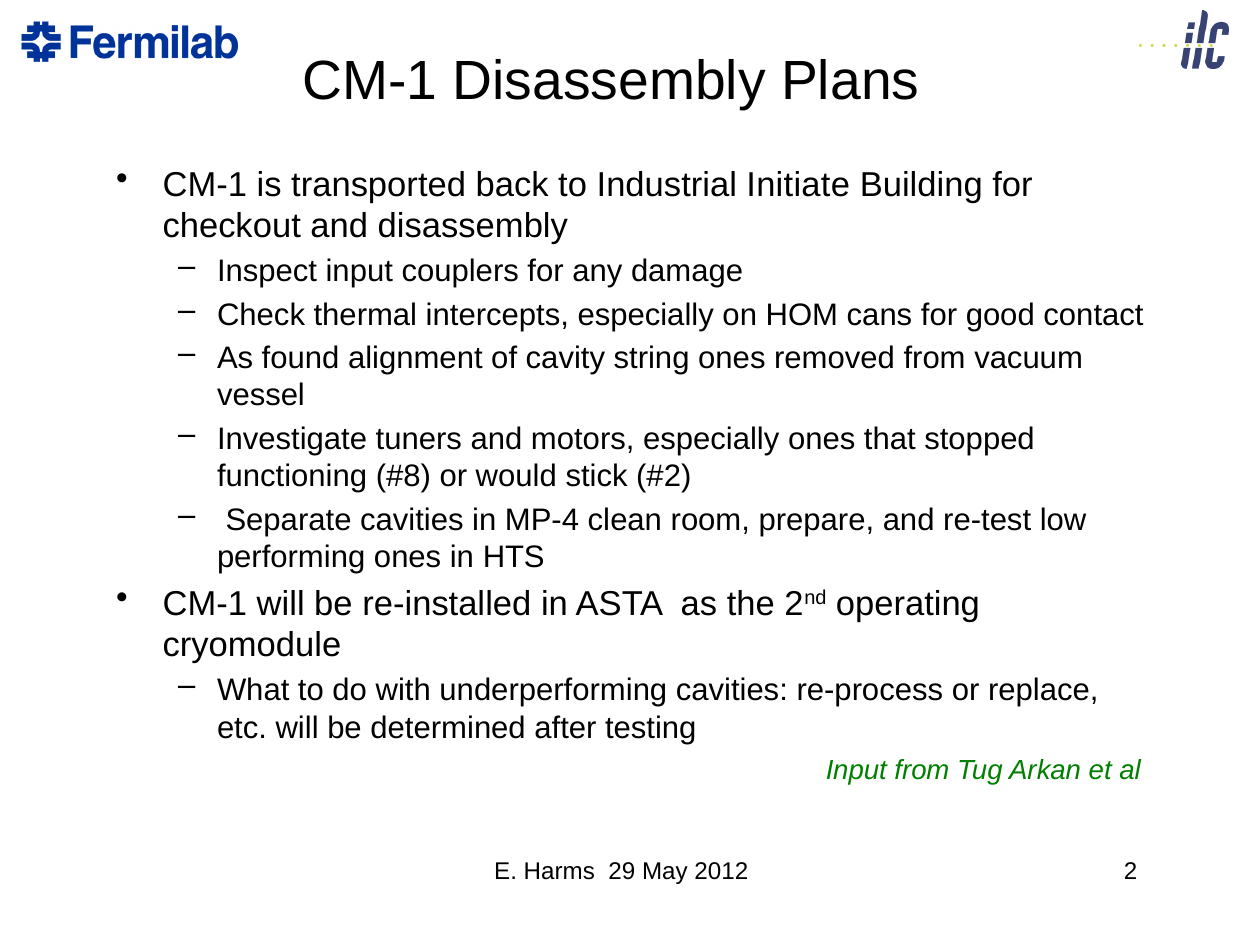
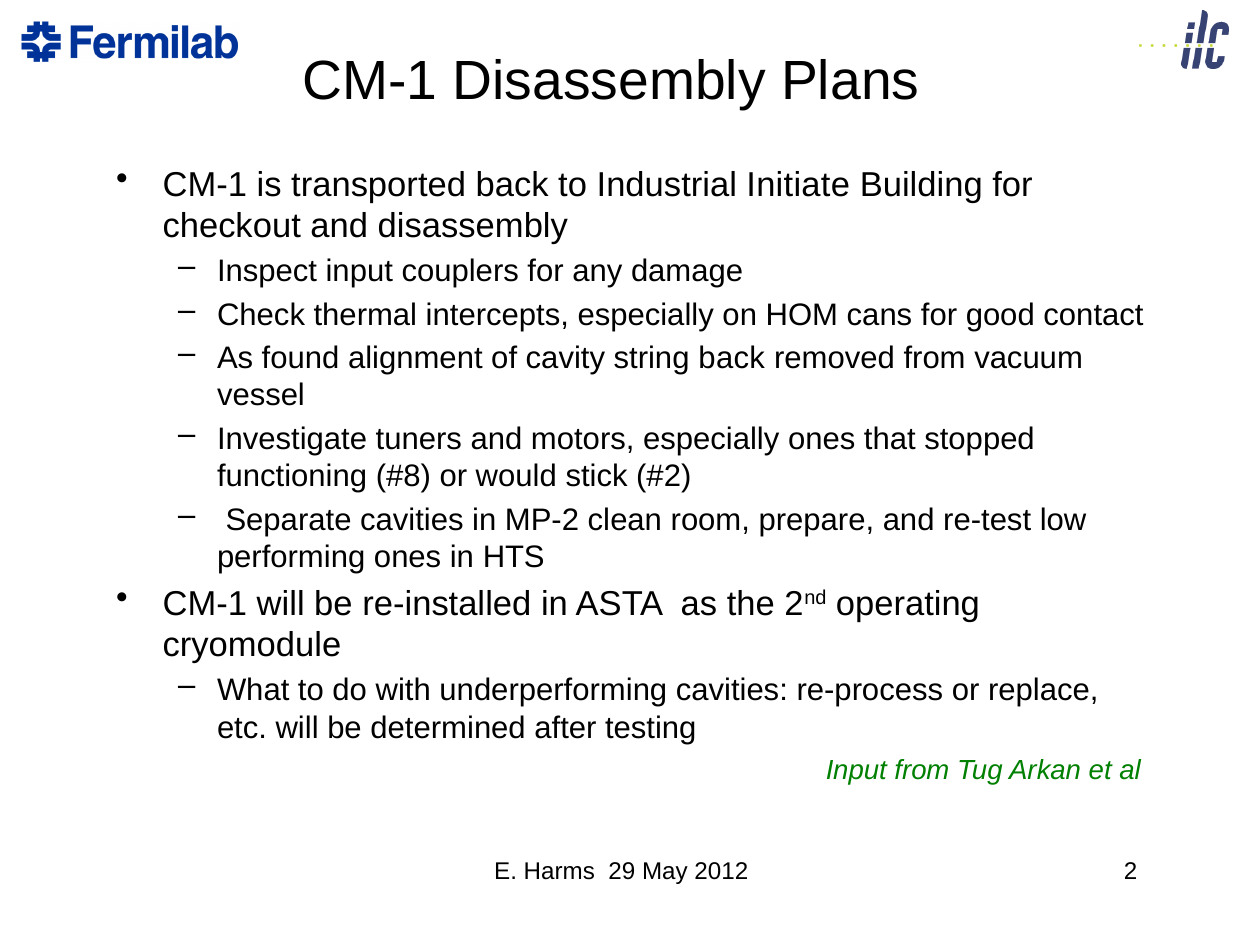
string ones: ones -> back (732, 359)
MP-4: MP-4 -> MP-2 (542, 520)
